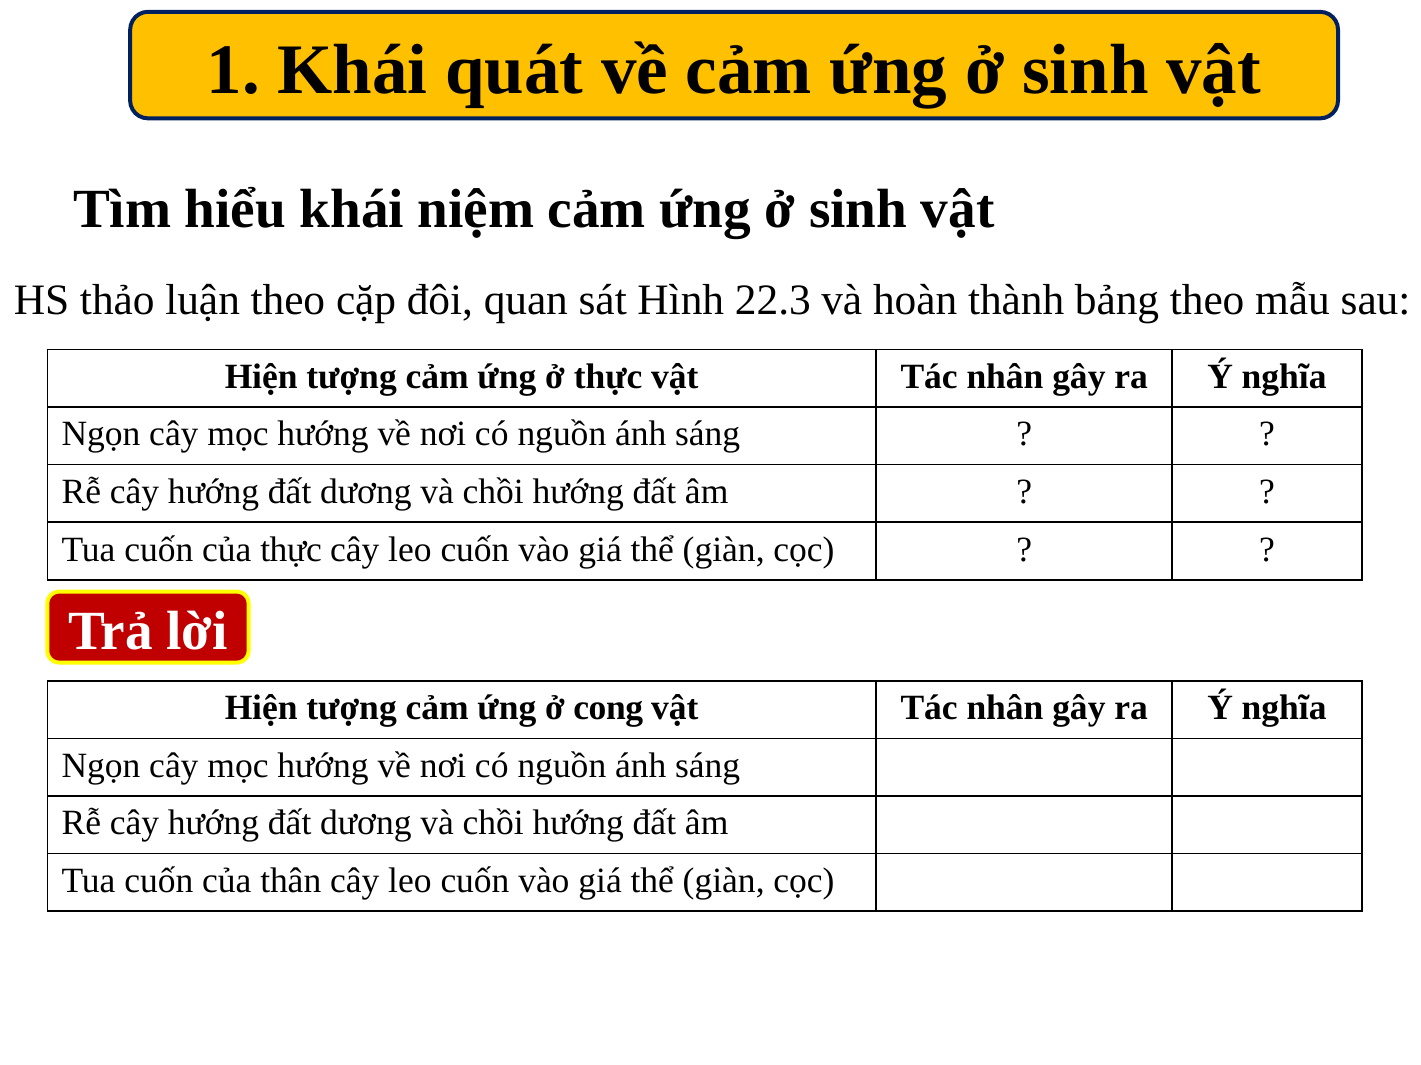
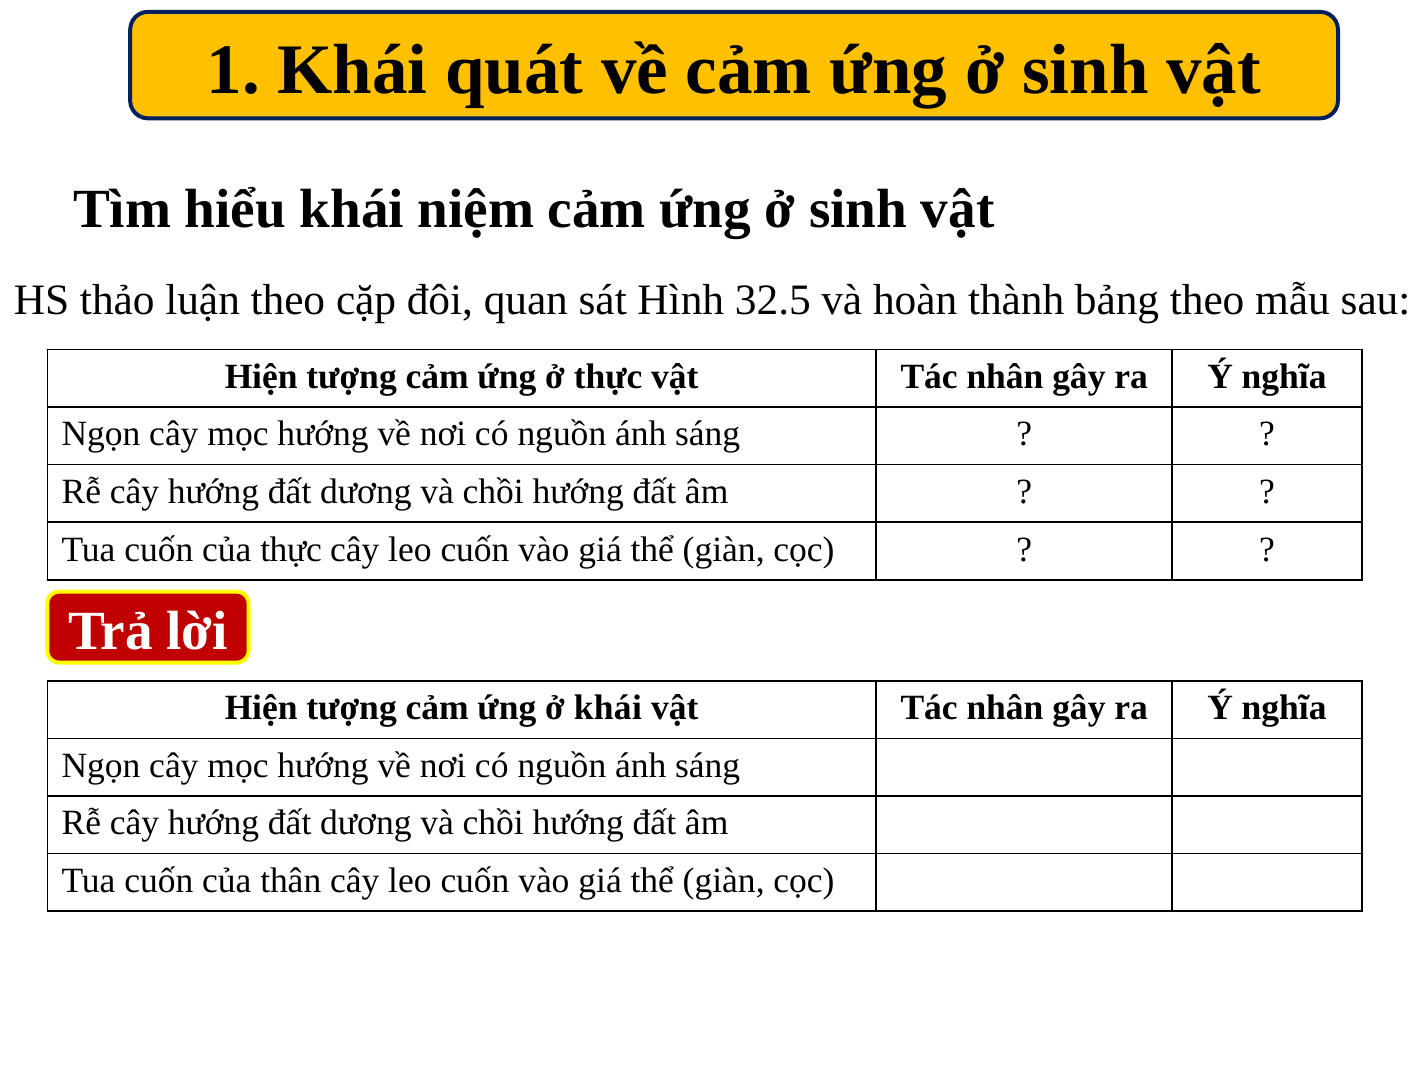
22.3: 22.3 -> 32.5 (773, 301)
ở cong: cong -> khái (608, 708)
